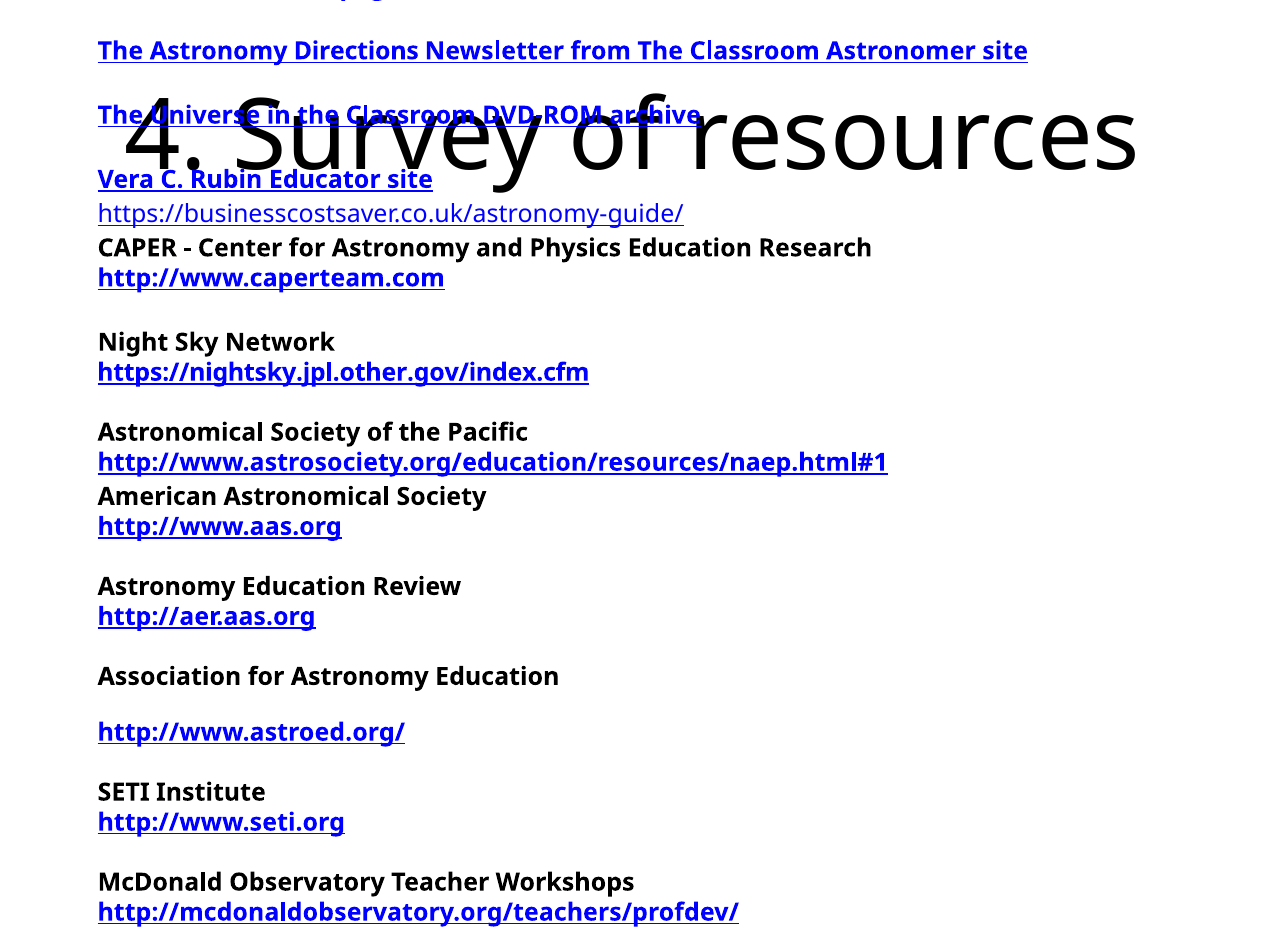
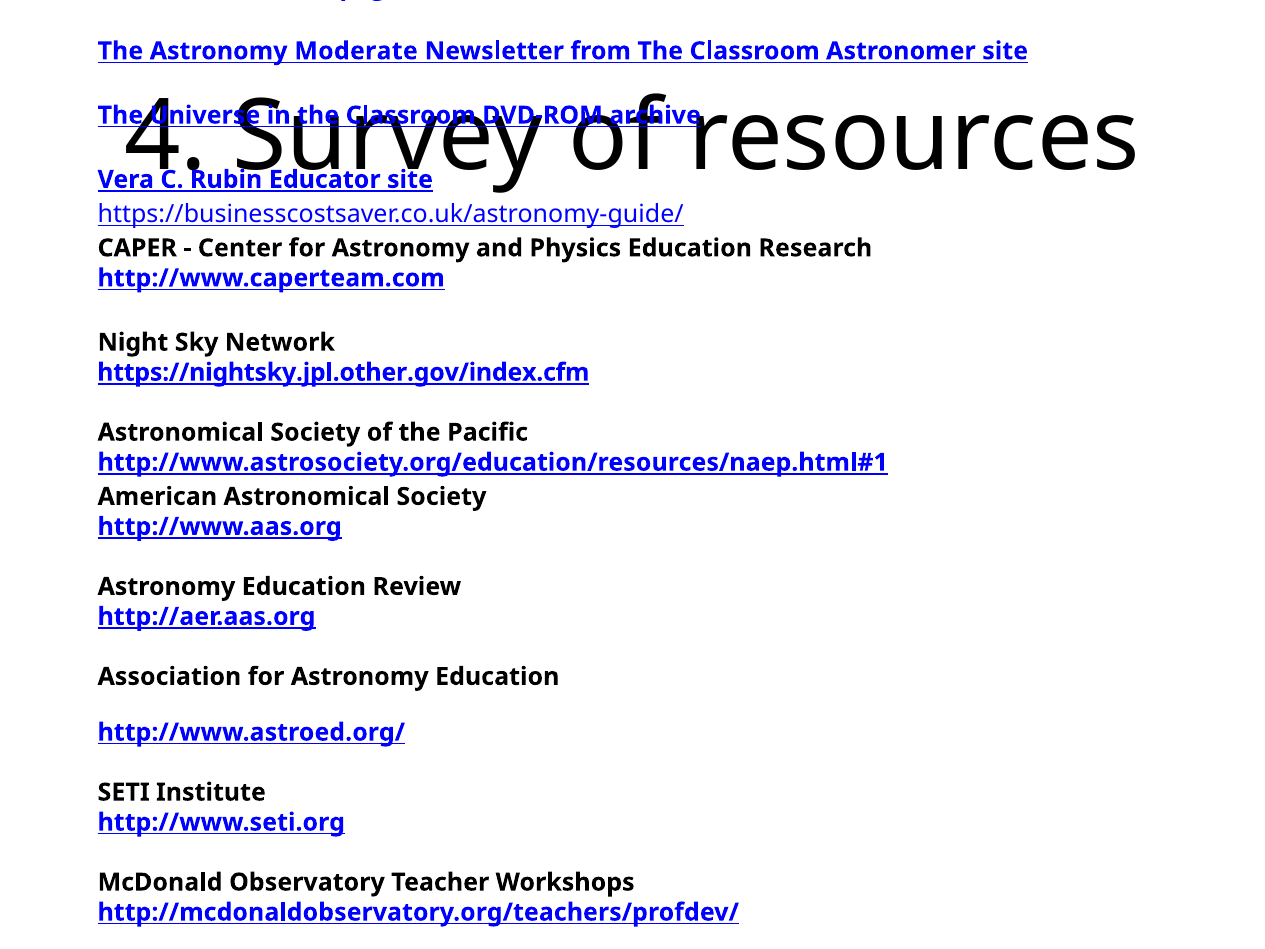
Directions: Directions -> Moderate (356, 51)
